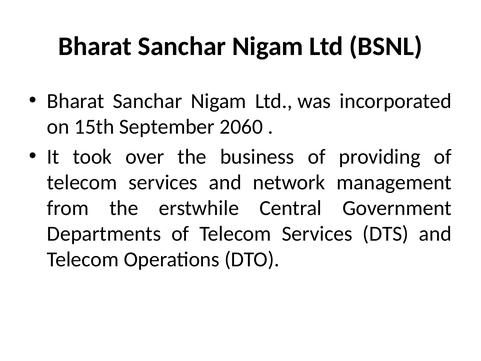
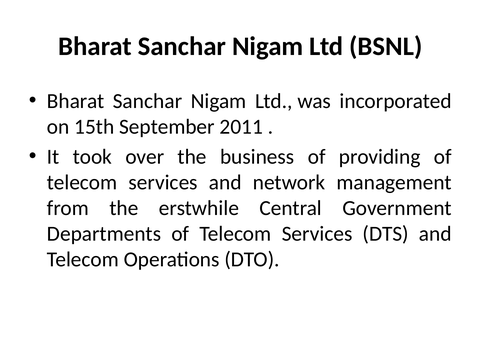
2060: 2060 -> 2011 (241, 127)
